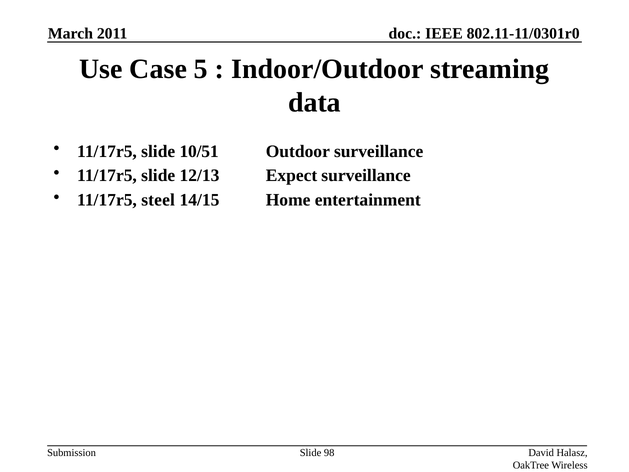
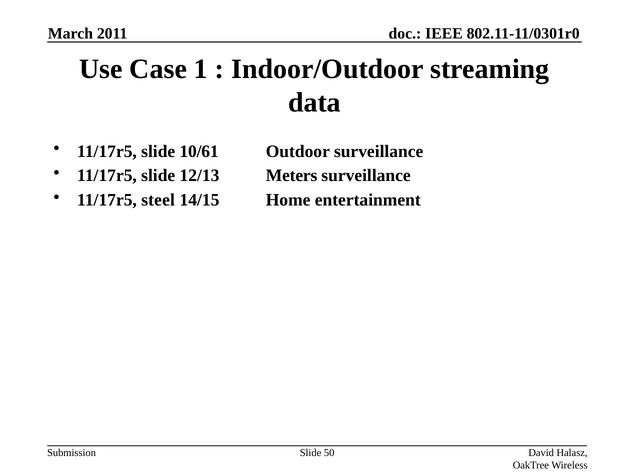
5: 5 -> 1 (201, 69)
10/51: 10/51 -> 10/61 (199, 151)
Expect: Expect -> Meters (292, 176)
98: 98 -> 50 (329, 452)
